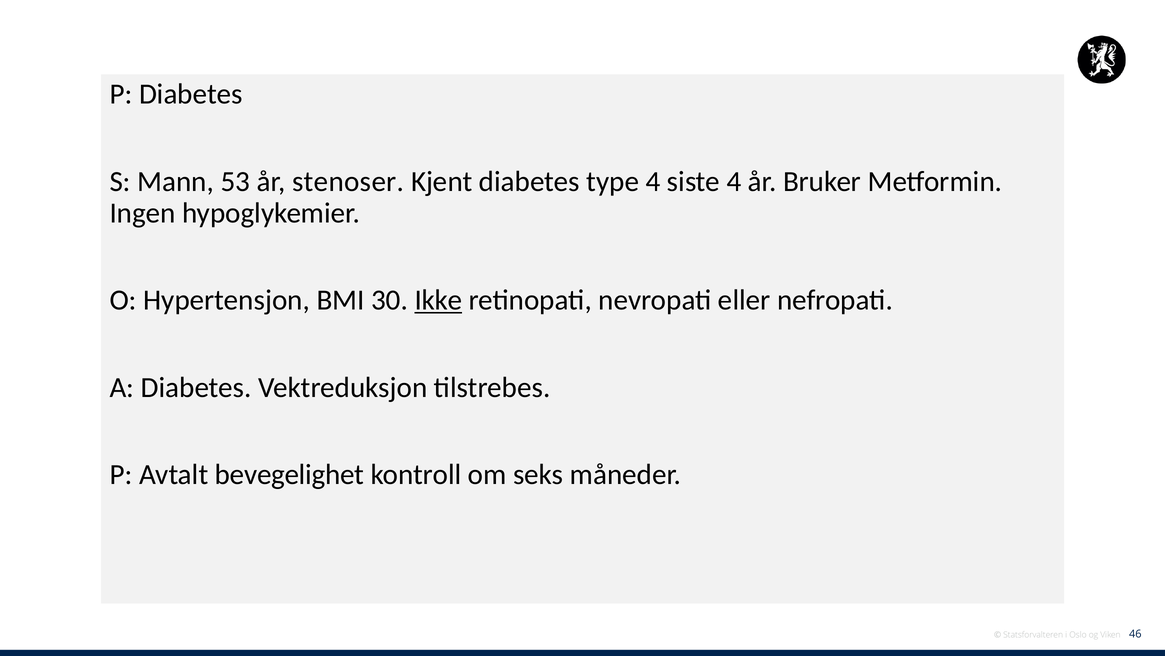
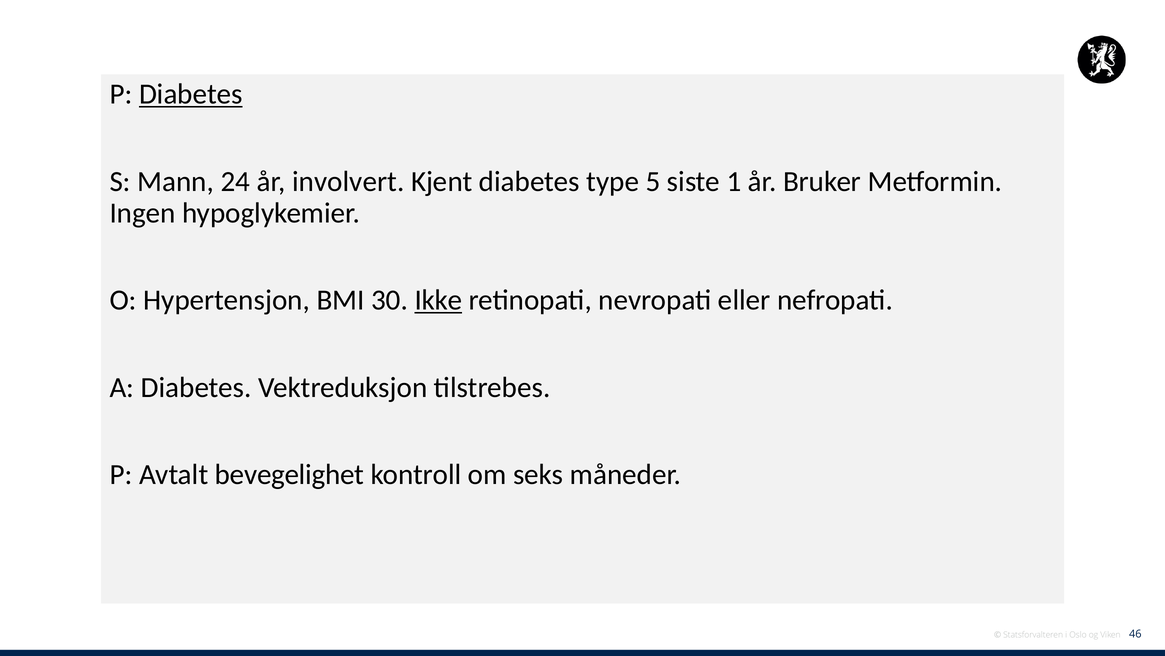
Diabetes underline: none -> present (191, 94)
53: 53 -> 24 (235, 181)
stenoser: stenoser -> involvert (348, 181)
type 4: 4 -> 5 (653, 181)
siste 4: 4 -> 1 (734, 181)
